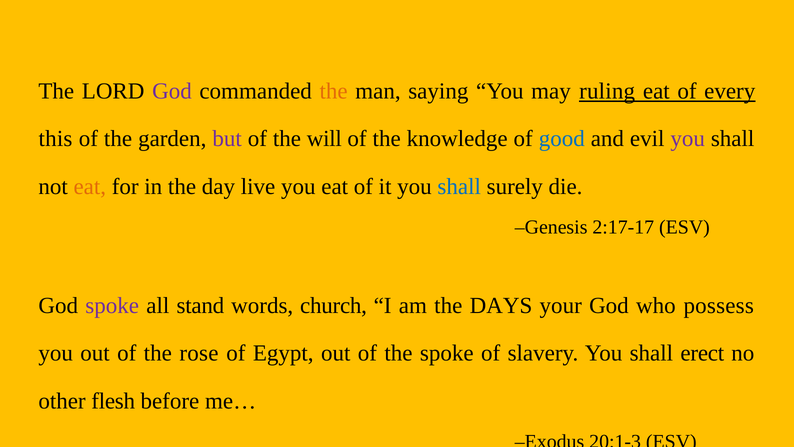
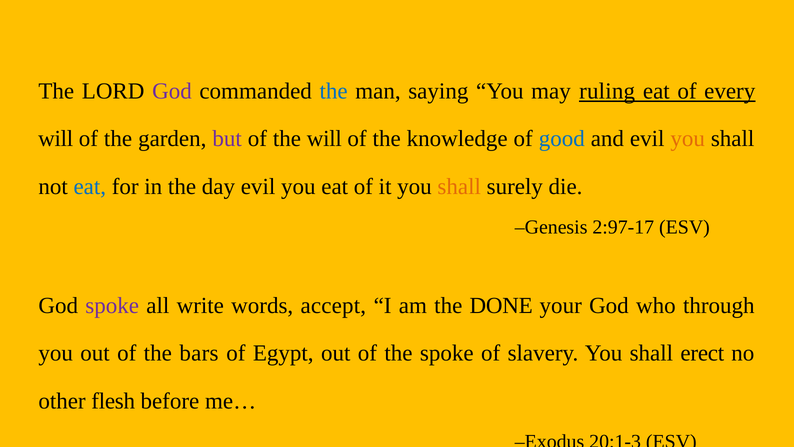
the colour: orange -> blue (334, 91)
this: this -> will (56, 139)
you colour: purple -> orange (688, 139)
eat colour: orange -> blue (90, 186)
day live: live -> evil (258, 186)
shall colour: blue -> orange (459, 186)
2:17-17: 2:17-17 -> 2:97-17 (623, 227)
stand: stand -> write (200, 305)
church: church -> accept (333, 305)
DAYS: DAYS -> DONE (501, 305)
possess: possess -> through (719, 305)
rose: rose -> bars (199, 353)
